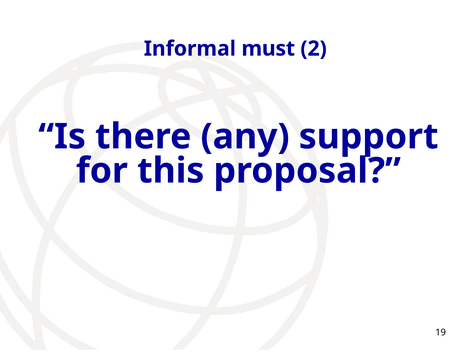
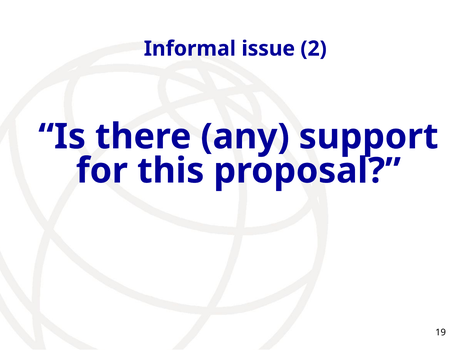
must: must -> issue (268, 49)
